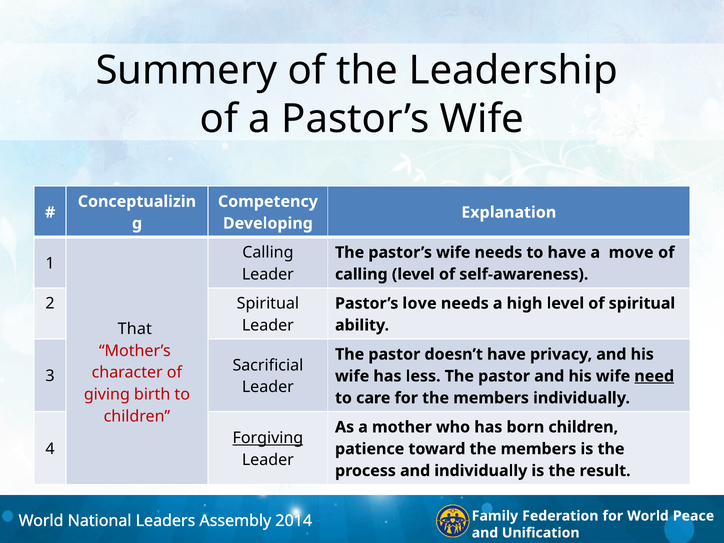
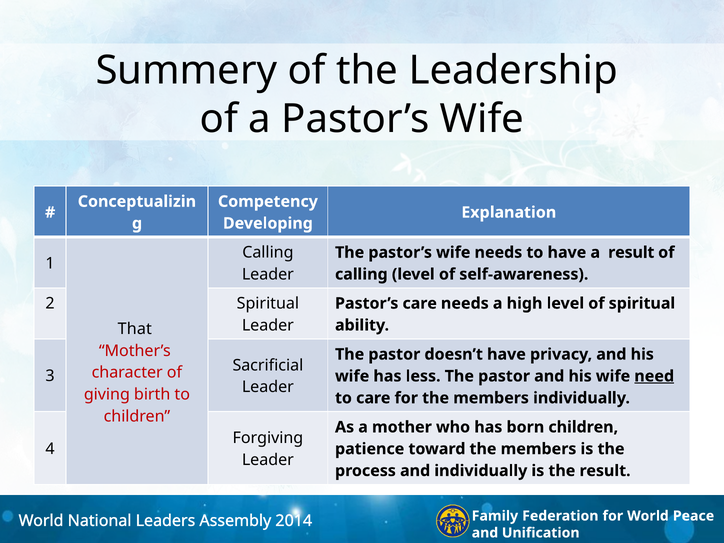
a move: move -> result (631, 252)
Pastor’s love: love -> care (420, 303)
Forgiving underline: present -> none (268, 438)
